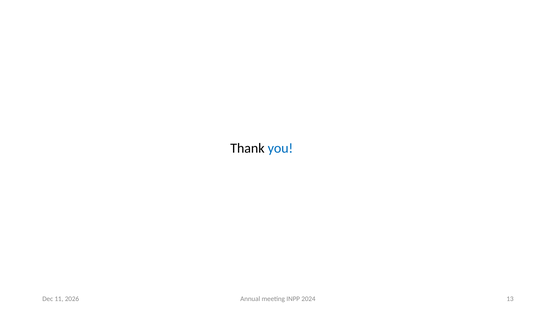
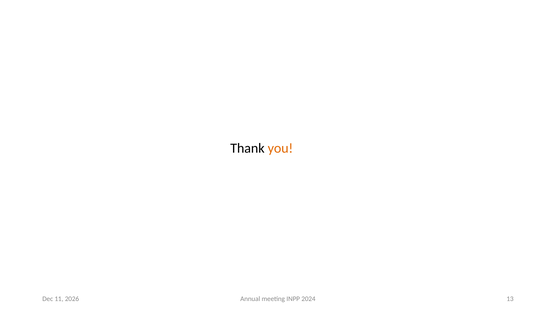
you colour: blue -> orange (280, 148)
